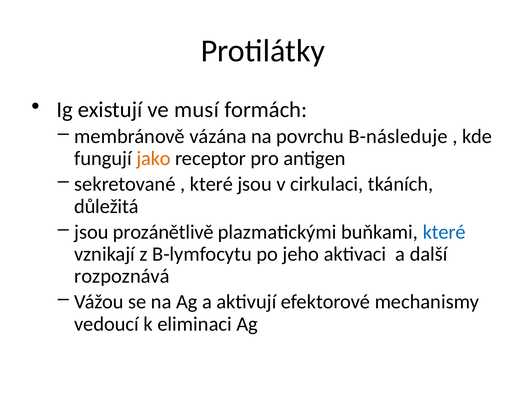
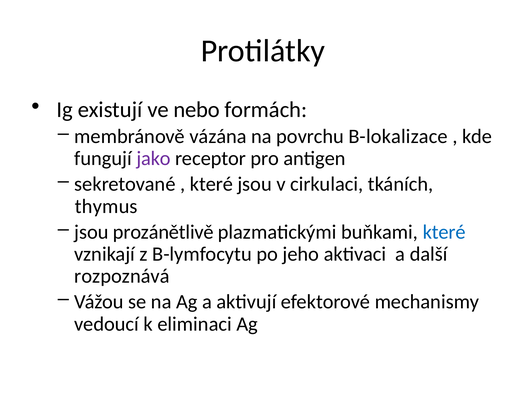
musí: musí -> nebo (197, 110)
B-následuje: B-následuje -> B-lokalizace (398, 137)
jako colour: orange -> purple (154, 159)
důležitá: důležitá -> thymus (106, 207)
